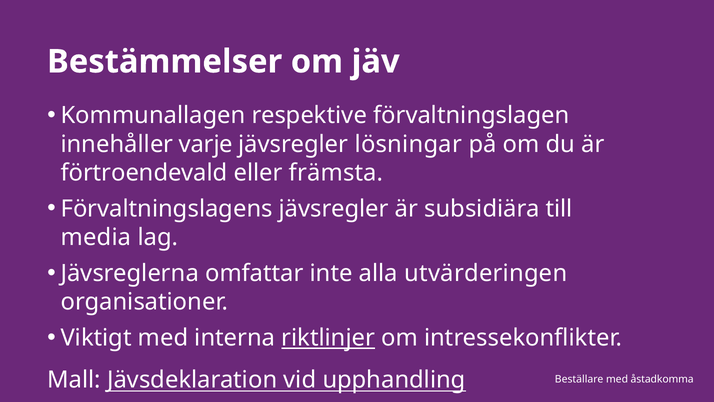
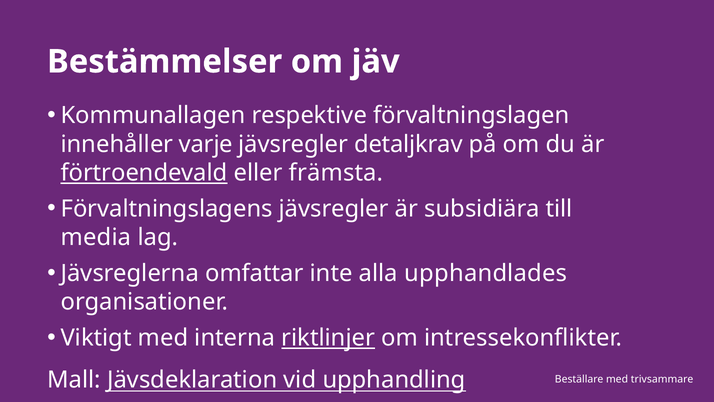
lösningar: lösningar -> detaljkrav (408, 144)
förtroendevald underline: none -> present (144, 173)
utvärderingen: utvärderingen -> upphandlades (486, 273)
åstadkomma: åstadkomma -> trivsammare (662, 379)
